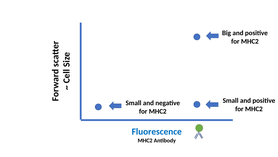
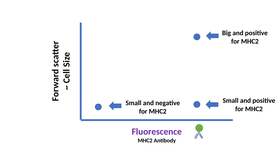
Fluorescence colour: blue -> purple (157, 131)
